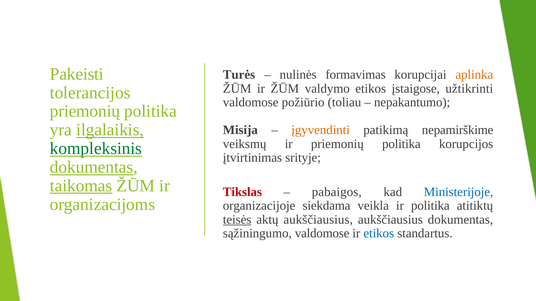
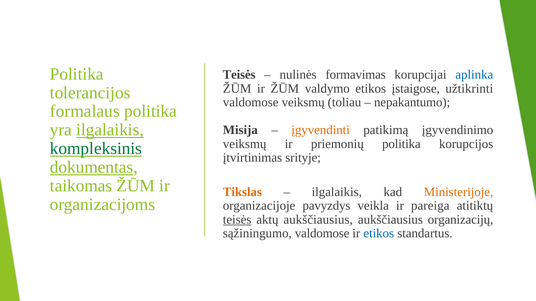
Pakeisti: Pakeisti -> Politika (77, 74)
Turės: Turės -> Teisės (239, 75)
aplinka colour: orange -> blue (474, 75)
valdomose požiūrio: požiūrio -> veiksmų (303, 102)
priemonių: priemonių -> formalaus (85, 111)
nepamirškime: nepamirškime -> įgyvendinimo (458, 130)
taikomas underline: present -> none (81, 186)
Tikslas colour: red -> orange (242, 192)
pabaigos: pabaigos -> ilgalaikis (337, 192)
Ministerijoje colour: blue -> orange (459, 192)
siekdama: siekdama -> pavyzdys (326, 206)
ir politika: politika -> pareiga (430, 206)
aukščiausius dokumentas: dokumentas -> organizacijų (461, 220)
